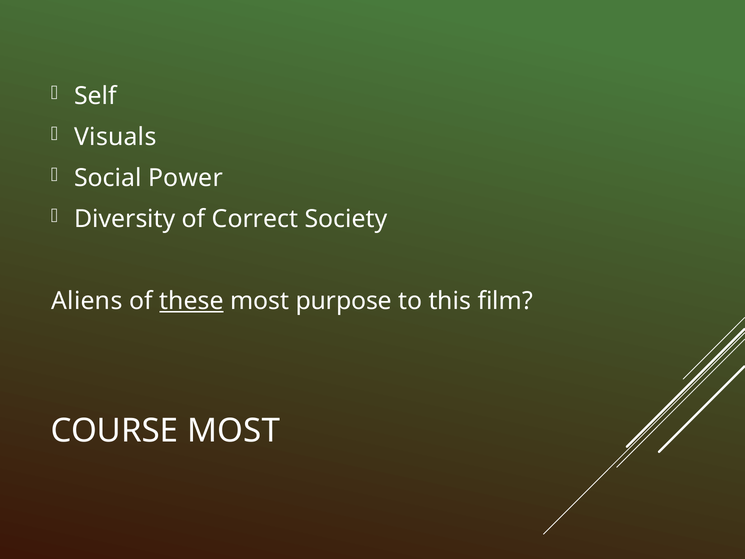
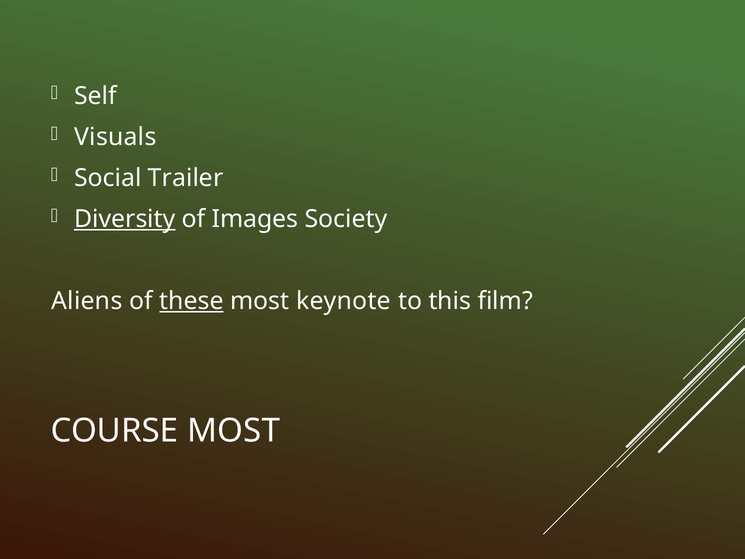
Power: Power -> Trailer (186, 178)
Diversity underline: none -> present (125, 219)
Correct: Correct -> Images (255, 219)
purpose: purpose -> keynote (343, 301)
